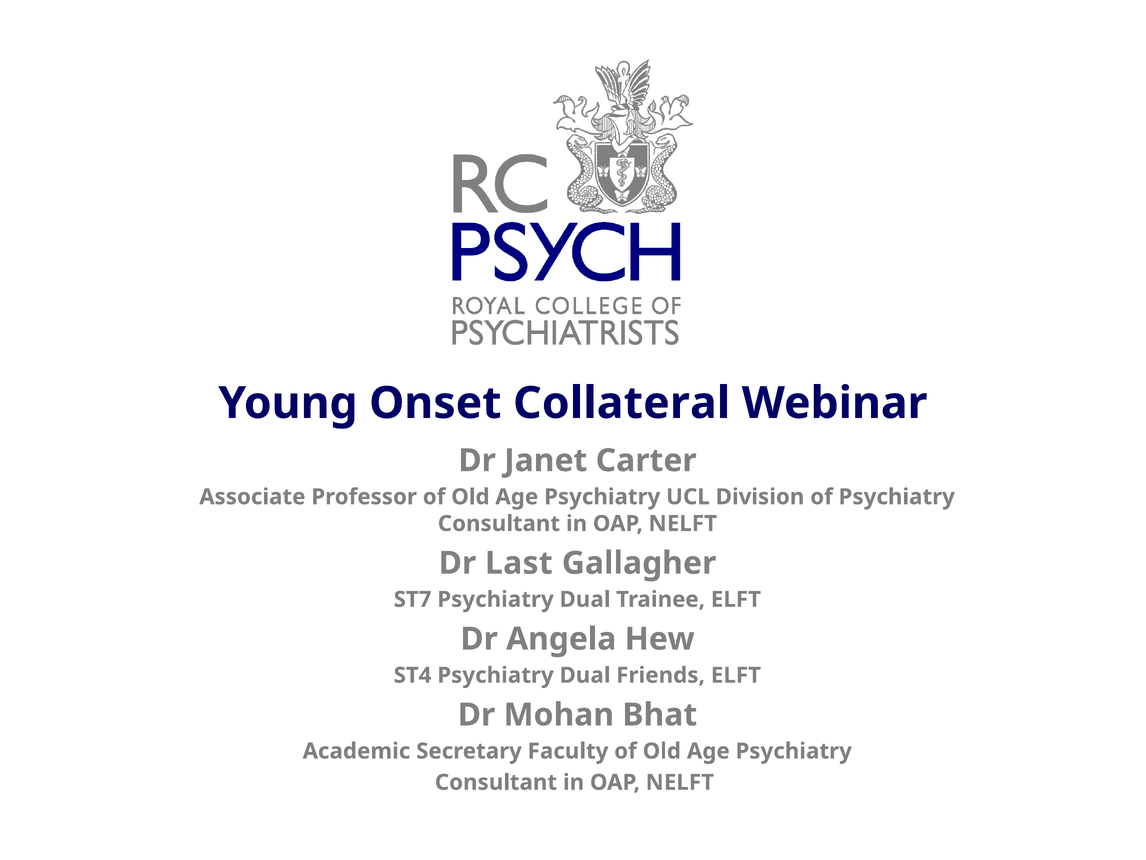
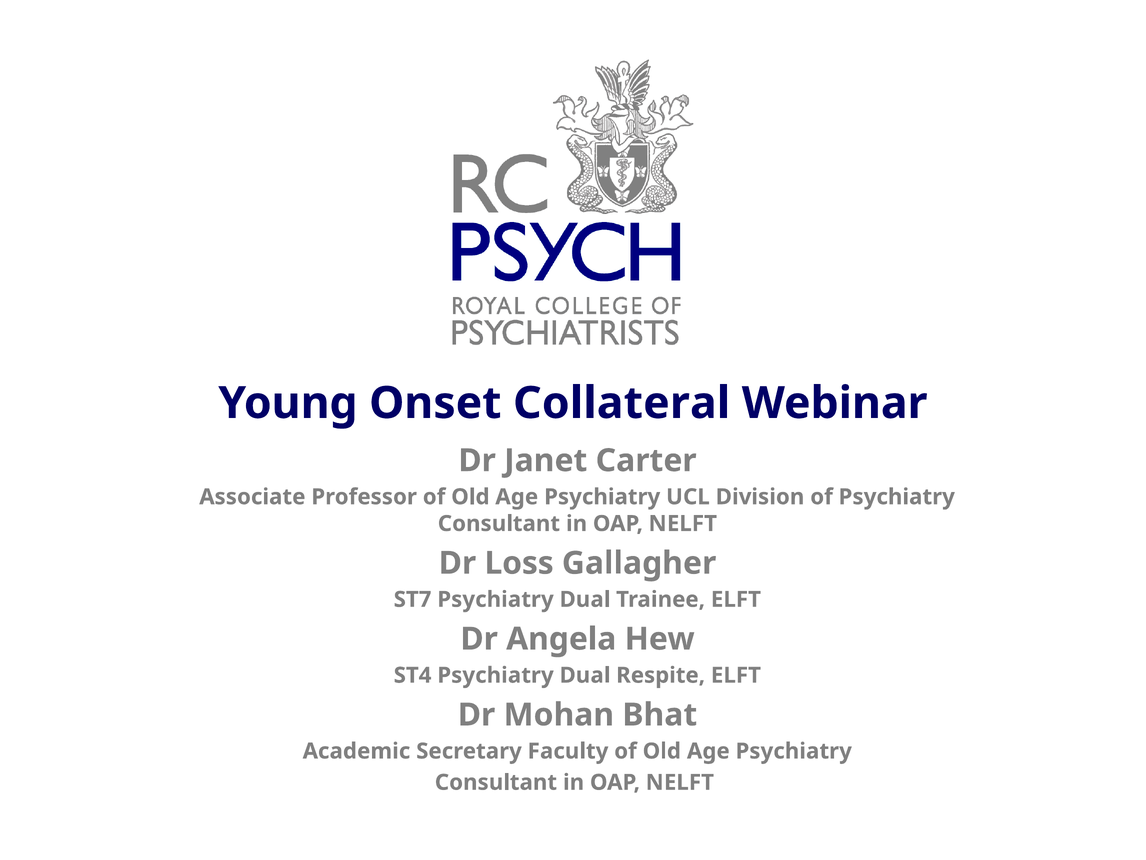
Last: Last -> Loss (519, 563)
Friends: Friends -> Respite (661, 675)
